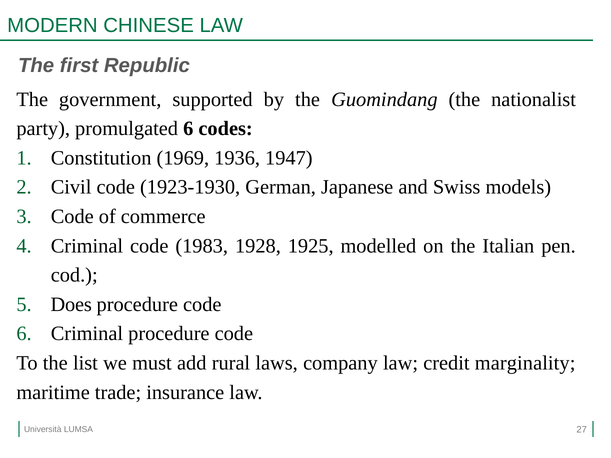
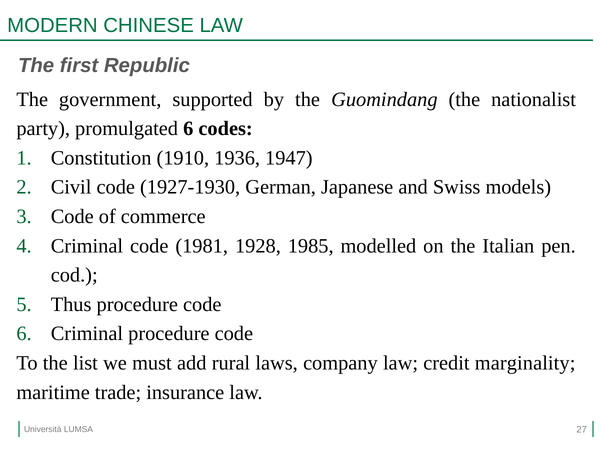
1969: 1969 -> 1910 (183, 158)
1923-1930: 1923-1930 -> 1927-1930 (190, 187)
1983: 1983 -> 1981 (202, 246)
1925: 1925 -> 1985 (311, 246)
Does: Does -> Thus (71, 305)
